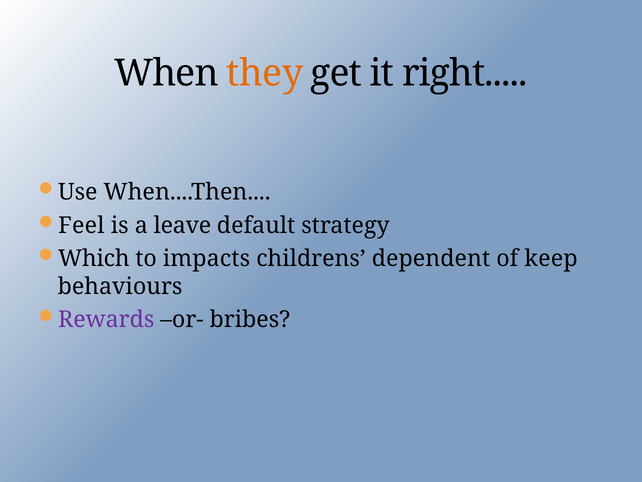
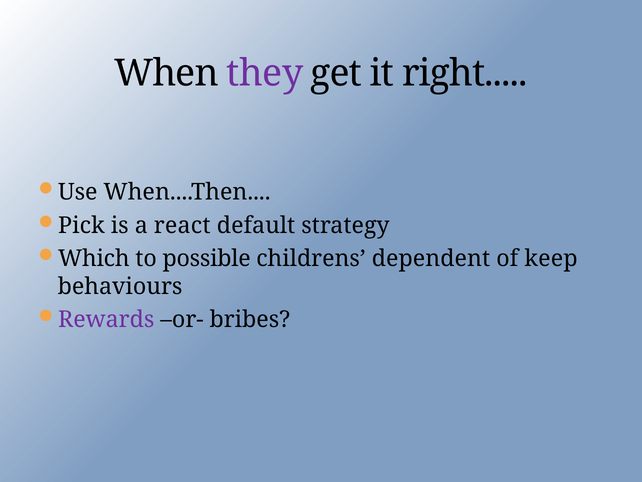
they colour: orange -> purple (265, 73)
Feel: Feel -> Pick (81, 225)
leave: leave -> react (182, 225)
impacts: impacts -> possible (207, 258)
